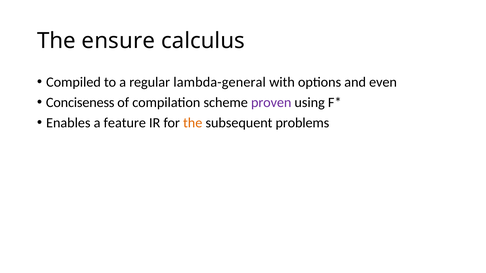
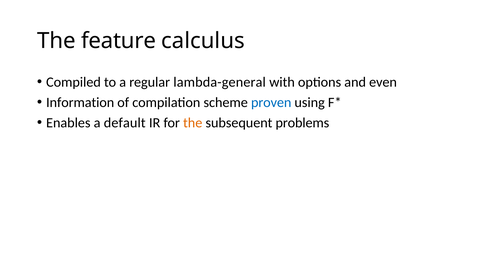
ensure: ensure -> feature (119, 41)
Conciseness: Conciseness -> Information (80, 103)
proven colour: purple -> blue (271, 103)
feature: feature -> default (125, 123)
